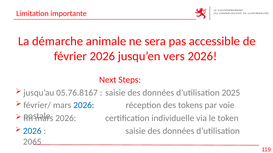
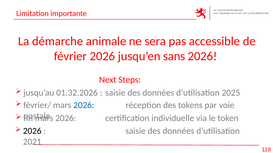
vers: vers -> sans (174, 56)
05.76.8167: 05.76.8167 -> 01.32.2026 (77, 93)
2026 colour: blue -> black (32, 131)
2065: 2065 -> 2021 (32, 142)
